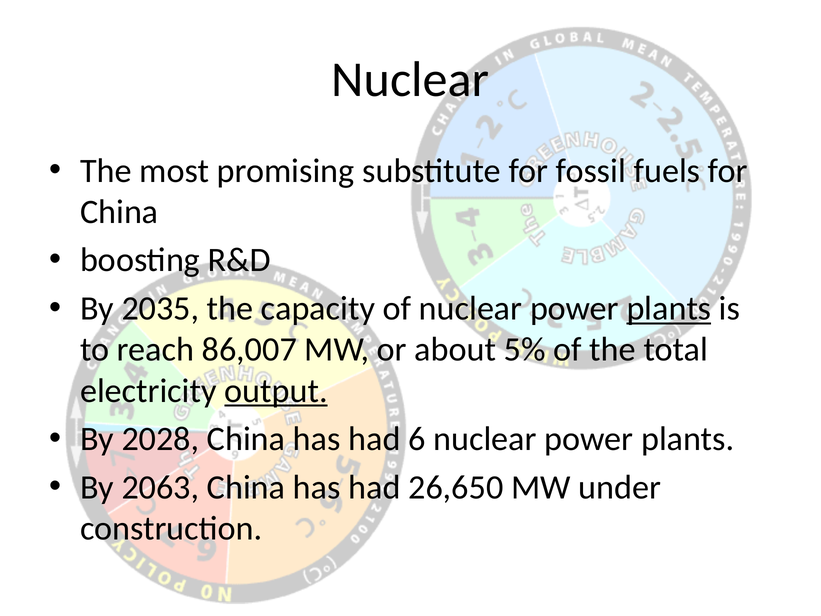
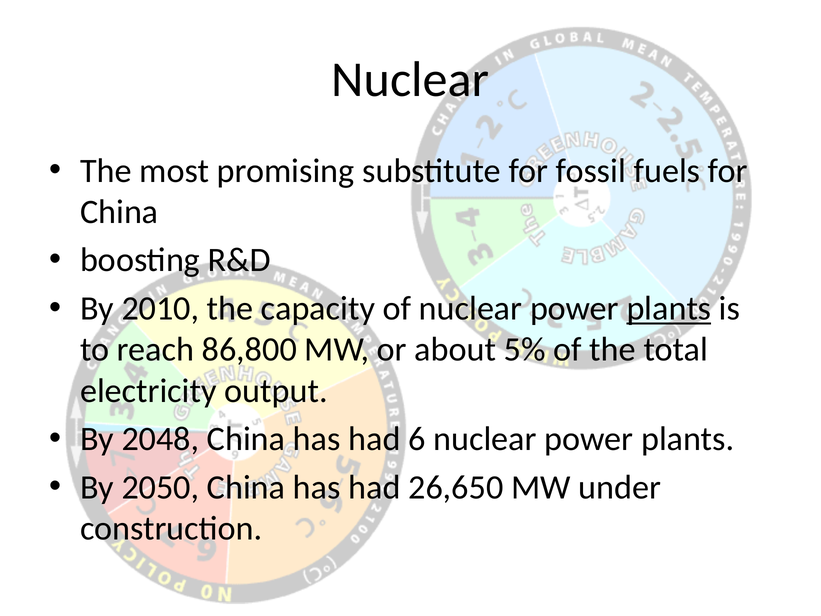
2035: 2035 -> 2010 (160, 308)
86,007: 86,007 -> 86,800 (249, 350)
output underline: present -> none (276, 391)
2028: 2028 -> 2048 (160, 439)
2063: 2063 -> 2050 (160, 487)
